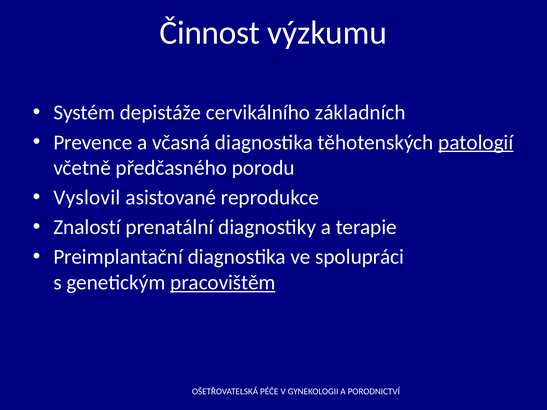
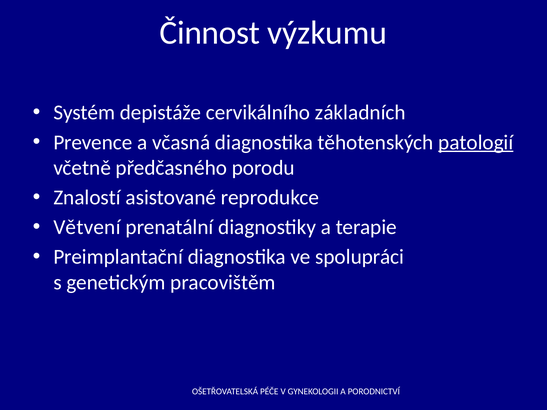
Vyslovil: Vyslovil -> Znalostí (87, 198)
Znalostí: Znalostí -> Větvení (87, 227)
pracovištěm underline: present -> none (223, 283)
